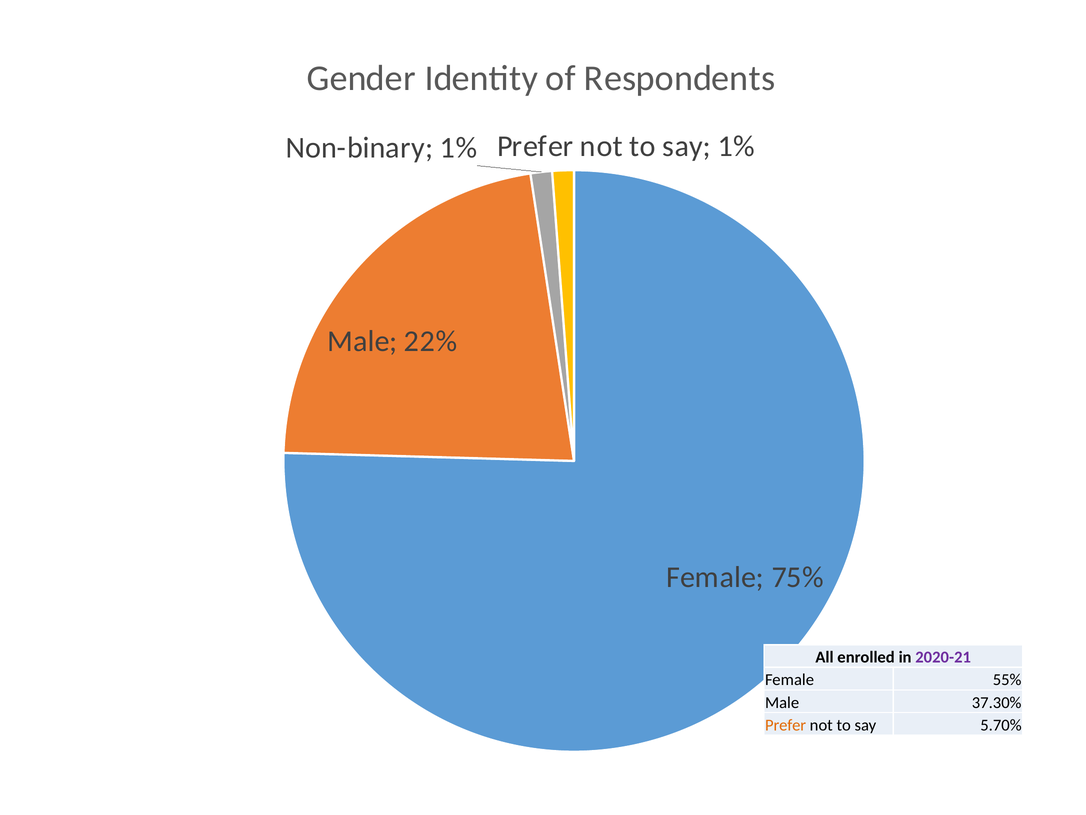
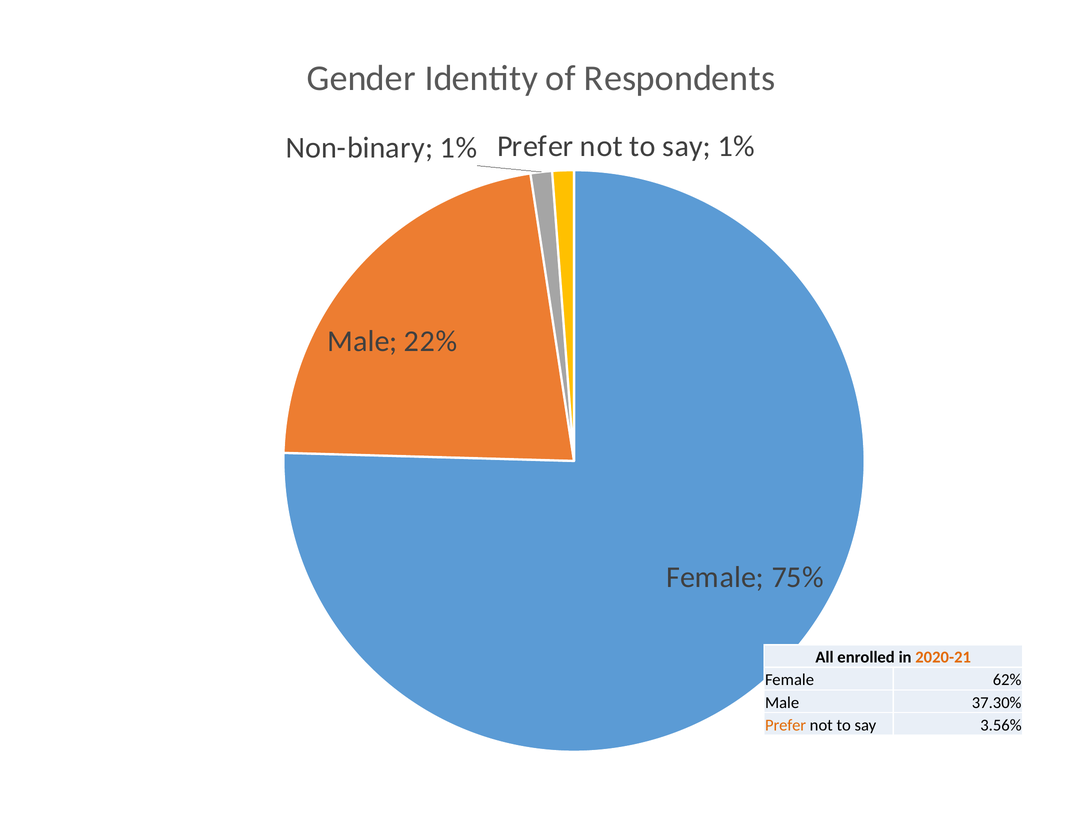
2020-21 colour: purple -> orange (943, 657)
55%: 55% -> 62% (1007, 679)
5.70%: 5.70% -> 3.56% (1001, 725)
